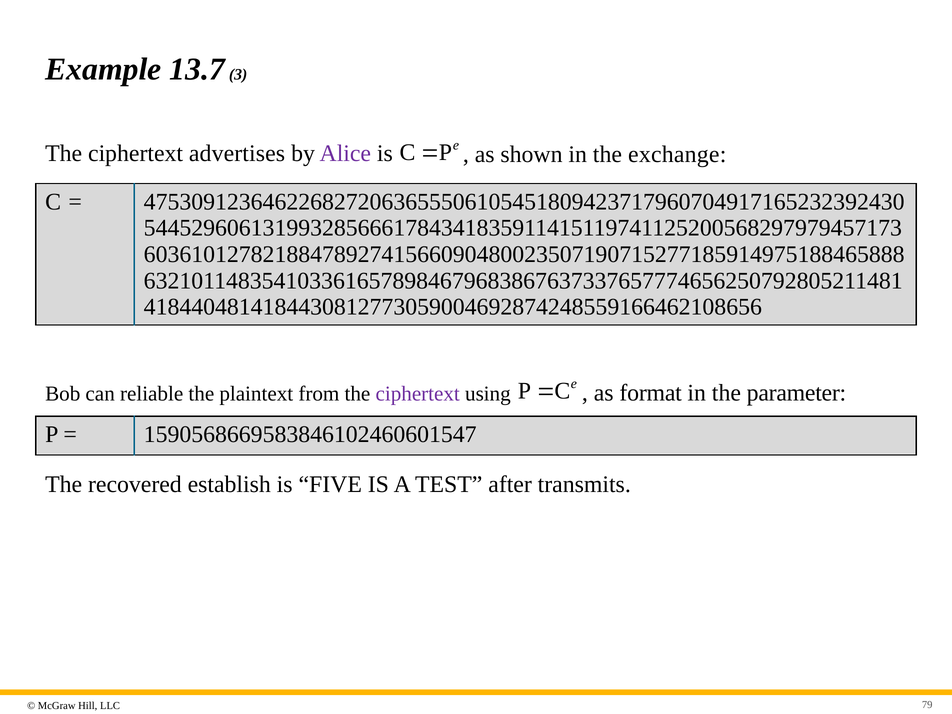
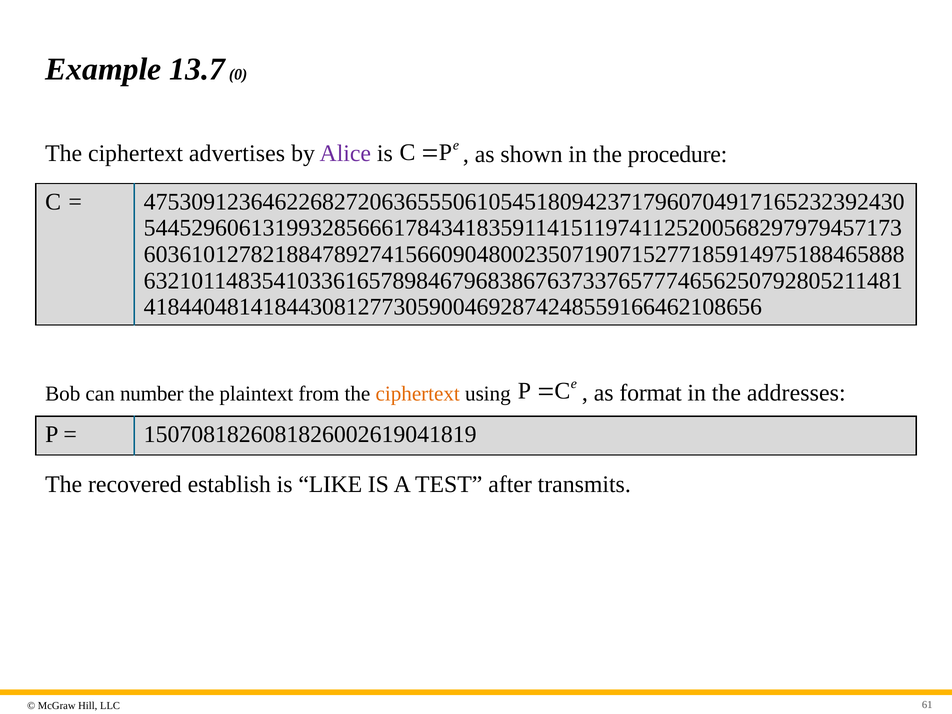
3: 3 -> 0 (238, 75)
exchange: exchange -> procedure (677, 154)
parameter: parameter -> addresses (796, 393)
reliable: reliable -> number (152, 394)
ciphertext colour: purple -> orange (418, 394)
1590568669583846102460601547: 1590568669583846102460601547 -> 1507081826081826002619041819 (310, 434)
FIVE: FIVE -> LIKE (330, 484)
79: 79 -> 61 (927, 705)
